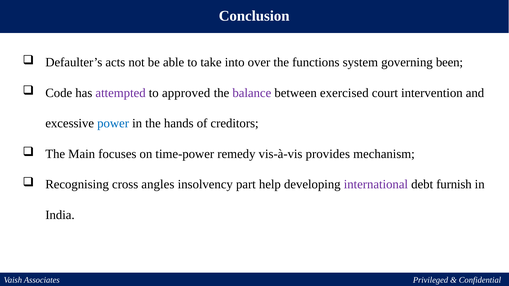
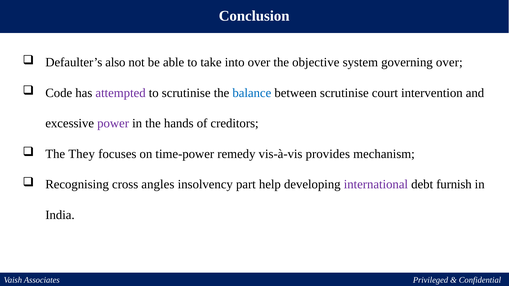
acts: acts -> also (115, 62)
functions: functions -> objective (316, 62)
governing been: been -> over (449, 62)
to approved: approved -> scrutinise (186, 93)
balance colour: purple -> blue (252, 93)
between exercised: exercised -> scrutinise (344, 93)
power colour: blue -> purple (113, 124)
Main: Main -> They (82, 154)
